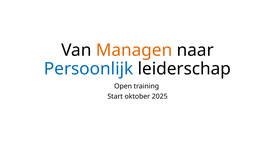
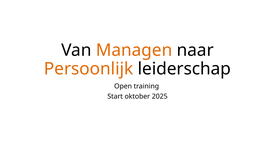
Persoonlijk colour: blue -> orange (89, 69)
